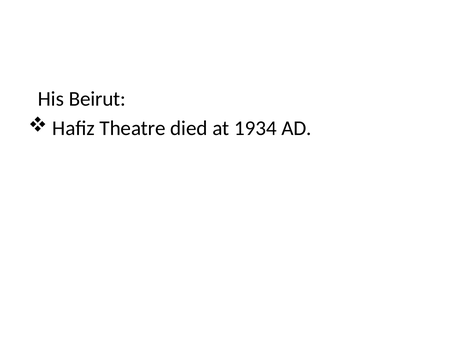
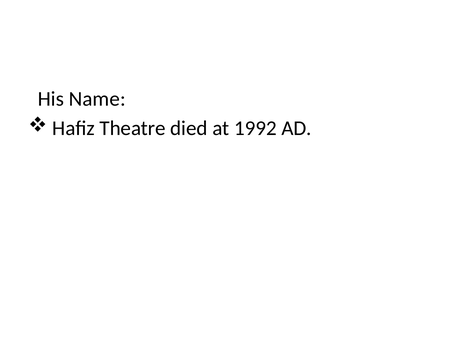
Beirut: Beirut -> Name (97, 99)
1934: 1934 -> 1992 (255, 129)
